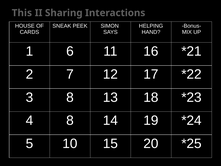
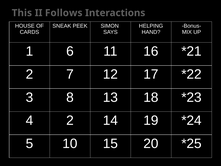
Sharing: Sharing -> Follows (64, 13)
4 8: 8 -> 2 (70, 120)
